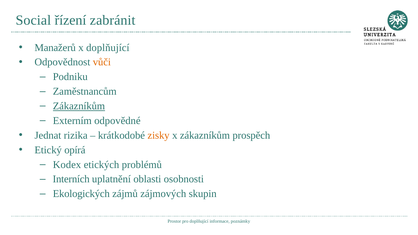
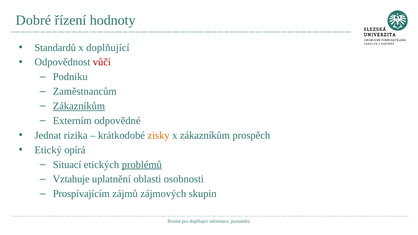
Social: Social -> Dobré (33, 20)
zabránit: zabránit -> hodnoty (113, 20)
Manažerů: Manažerů -> Standardů (55, 48)
vůči colour: orange -> red (102, 62)
Kodex: Kodex -> Situací (67, 165)
problémů underline: none -> present (142, 165)
Interních: Interních -> Vztahuje (71, 179)
Ekologických: Ekologických -> Prospívajícím (81, 194)
